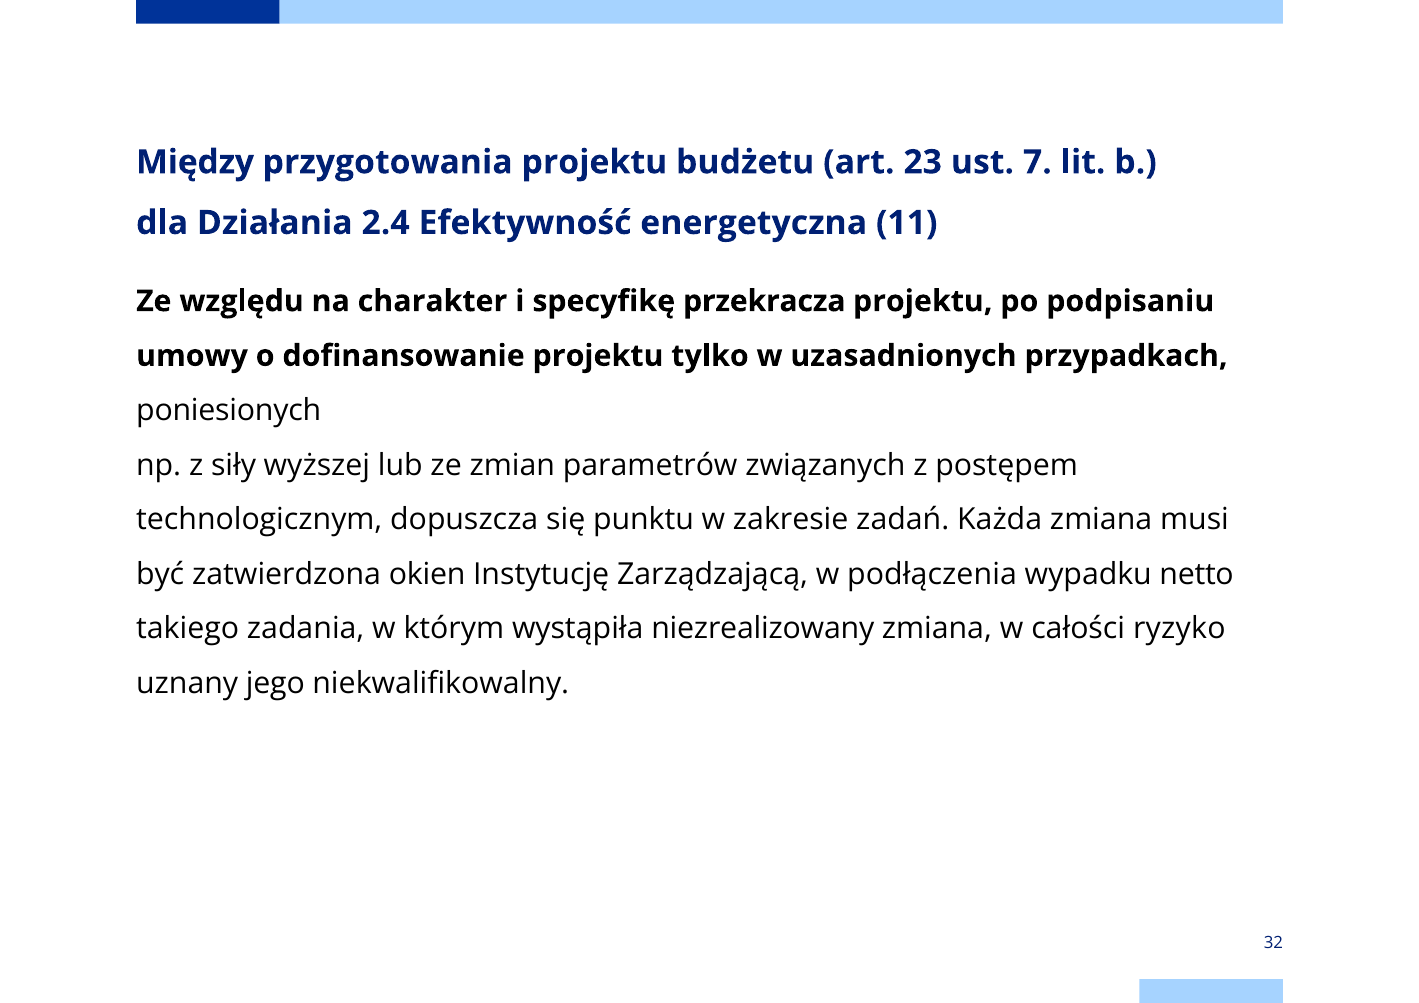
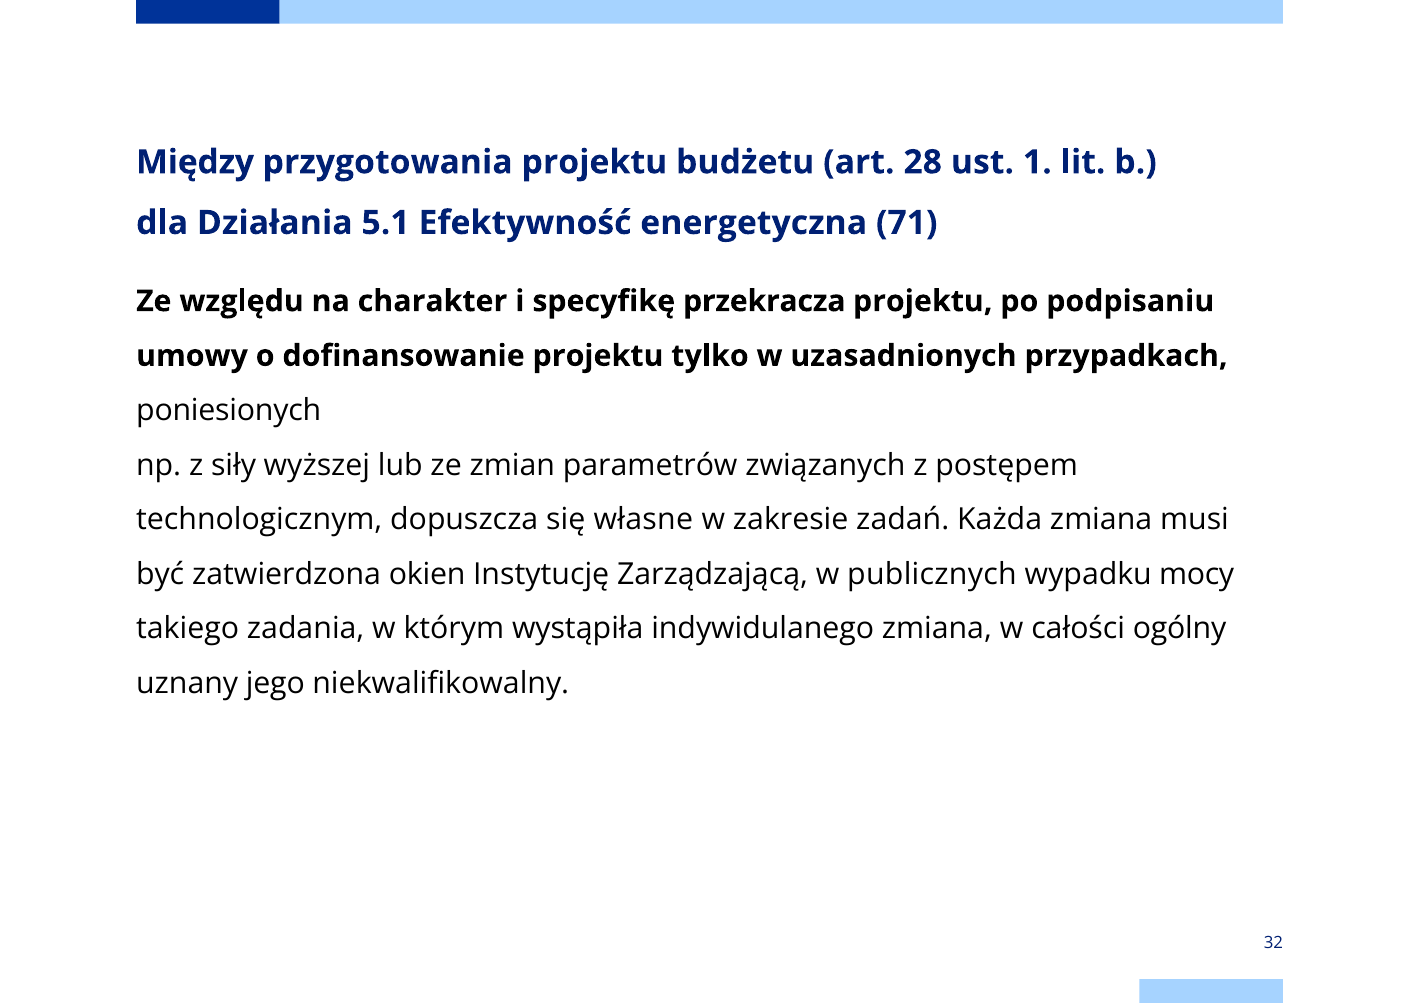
23: 23 -> 28 (923, 162)
7: 7 -> 1 (1037, 162)
2.4: 2.4 -> 5.1 (386, 223)
11: 11 -> 71 (907, 223)
punktu: punktu -> własne (643, 520)
podłączenia: podłączenia -> publicznych (932, 574)
netto: netto -> mocy (1197, 574)
niezrealizowany: niezrealizowany -> indywidulanego (763, 629)
ryzyko: ryzyko -> ogólny (1180, 629)
